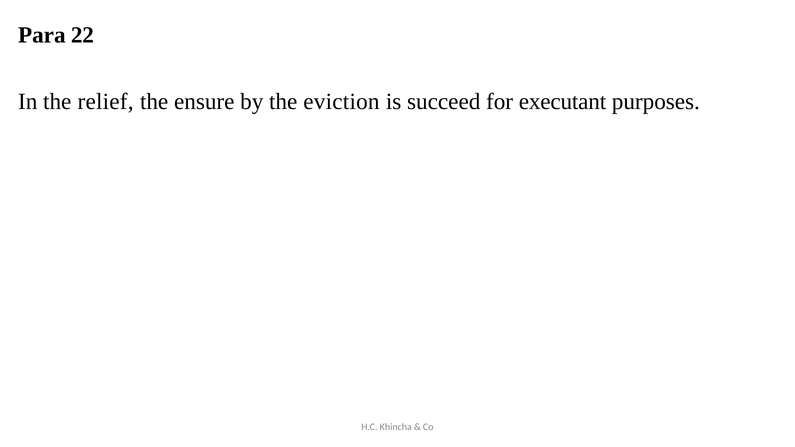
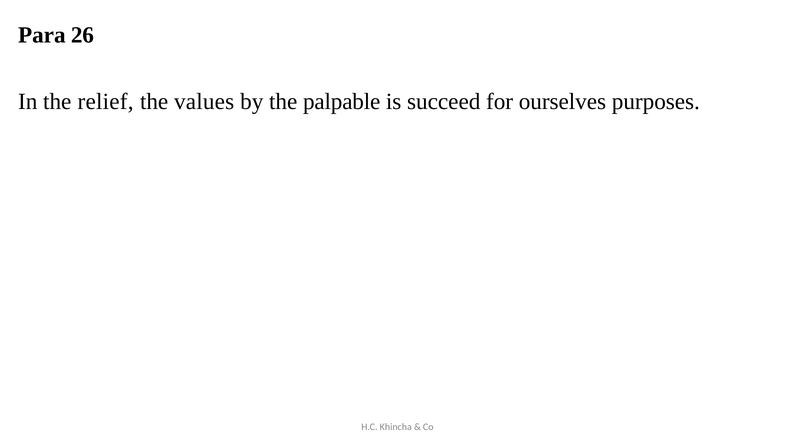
22: 22 -> 26 (82, 35)
ensure: ensure -> values (204, 101)
eviction: eviction -> palpable (342, 101)
executant: executant -> ourselves (562, 101)
